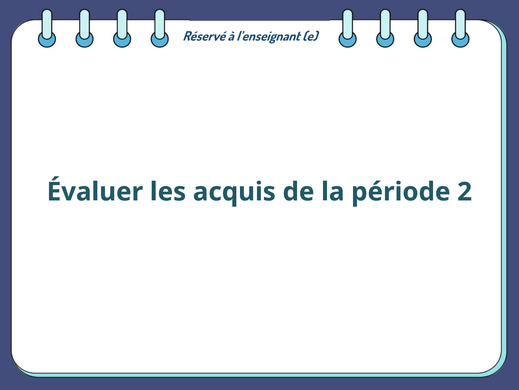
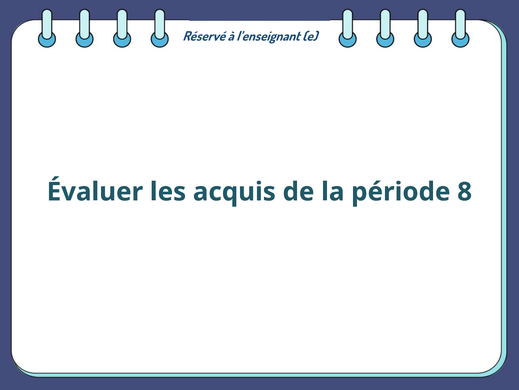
2: 2 -> 8 (465, 192)
